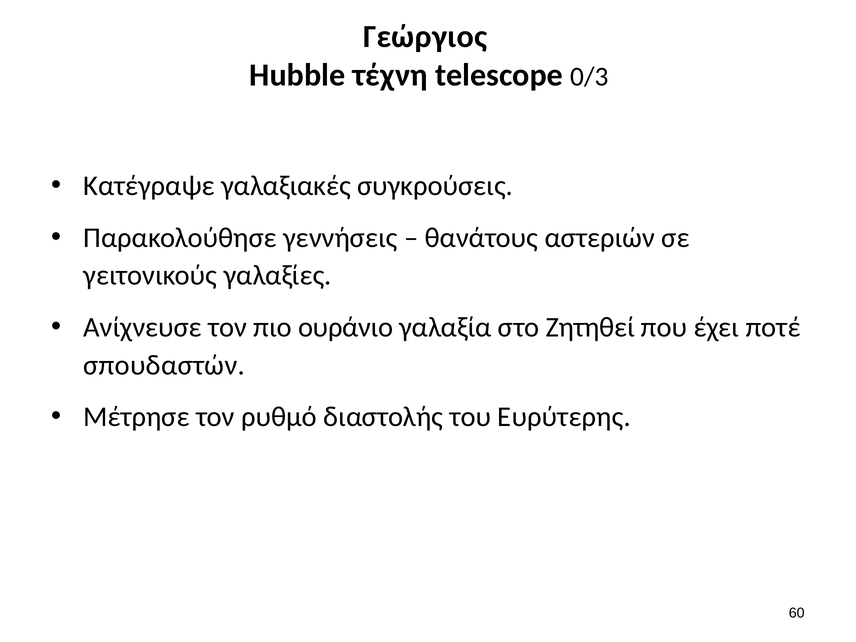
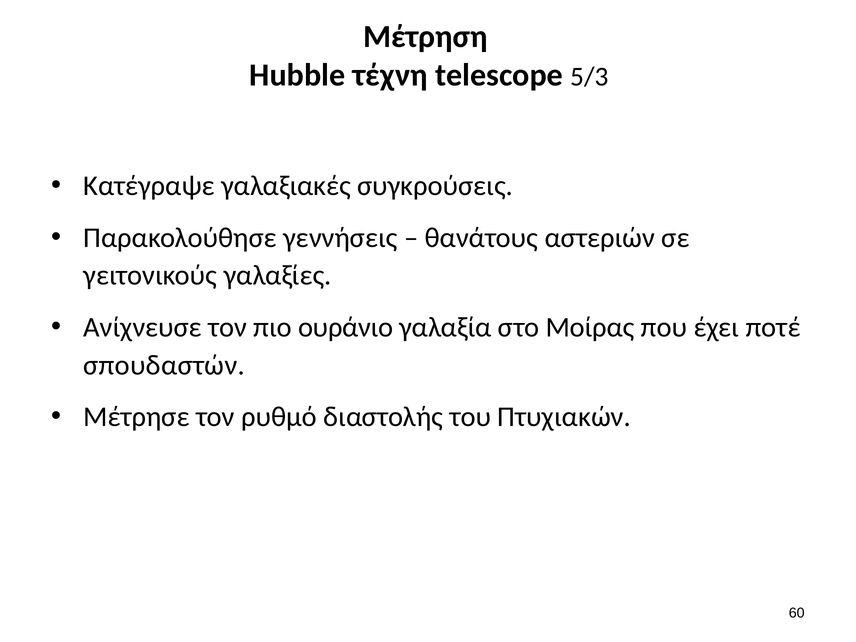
Γεώργιος: Γεώργιος -> Μέτρηση (425, 37)
0/3: 0/3 -> 5/3 (589, 77)
Ζητηθεί: Ζητηθεί -> Μοίρας (590, 327)
Ευρύτερης: Ευρύτερης -> Πτυχιακών (564, 417)
